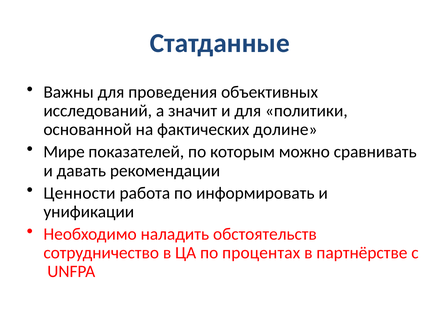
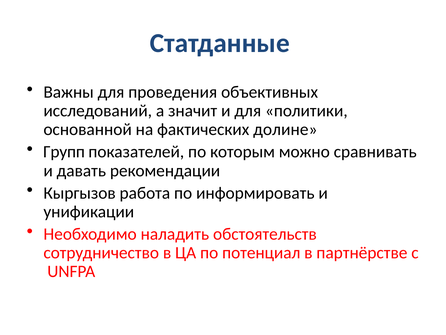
Мире: Мире -> Групп (64, 152)
Ценности: Ценности -> Кыргызов (80, 193)
процентах: процентах -> потенциал (261, 252)
